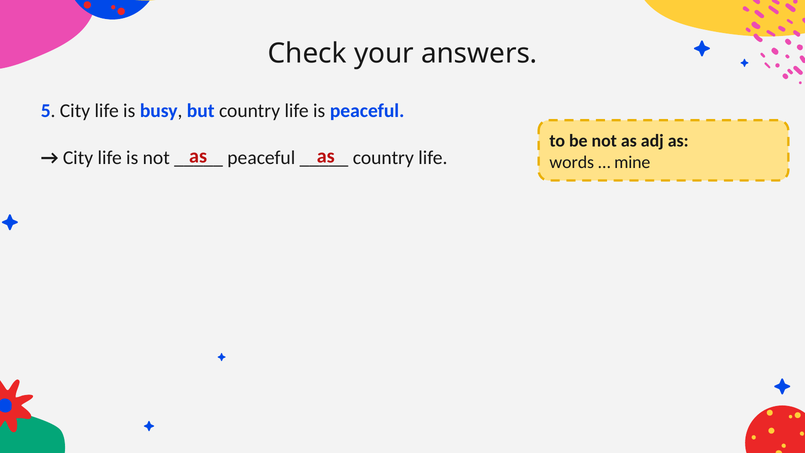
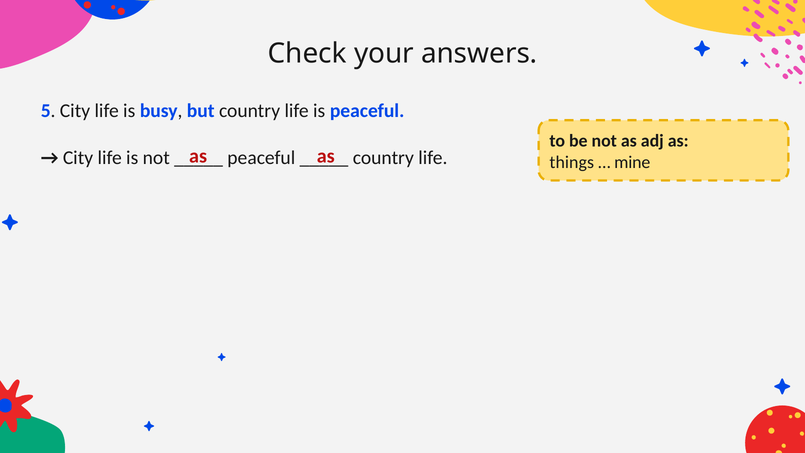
words: words -> things (572, 162)
